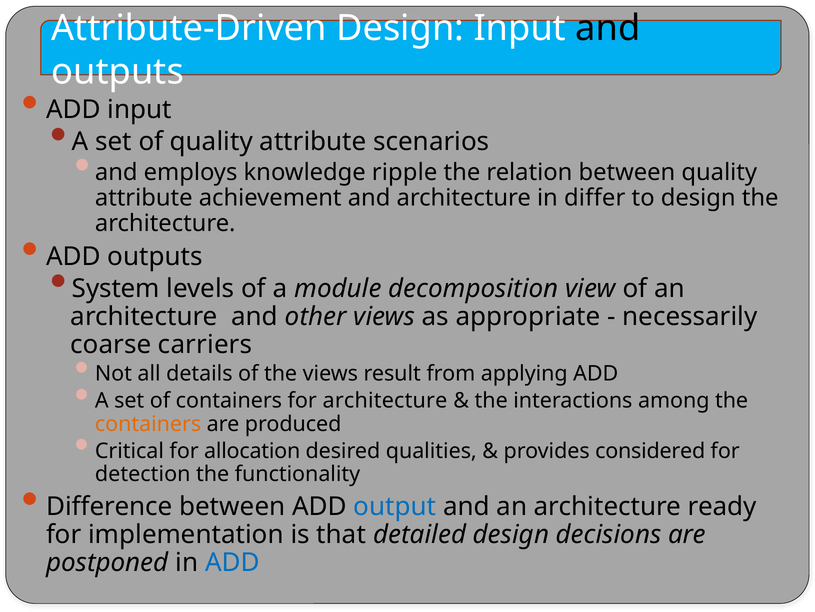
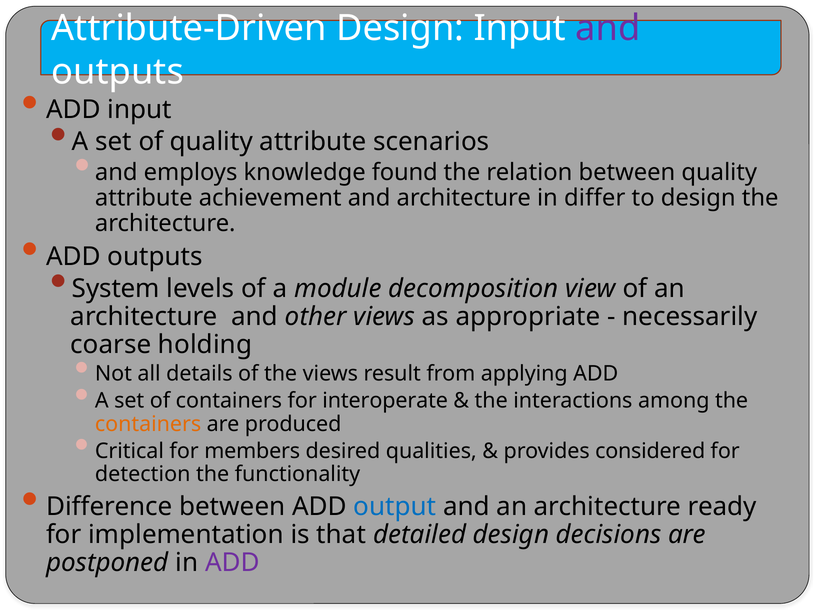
and colour: black -> purple (608, 28)
ripple: ripple -> found (405, 172)
carriers: carriers -> holding (205, 344)
for architecture: architecture -> interoperate (385, 400)
allocation: allocation -> members (252, 450)
ADD colour: blue -> purple (232, 562)
